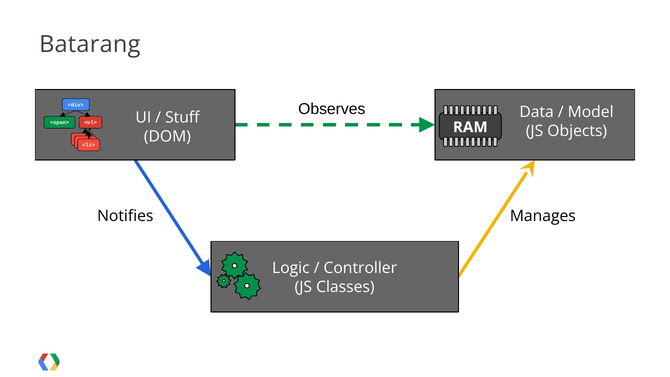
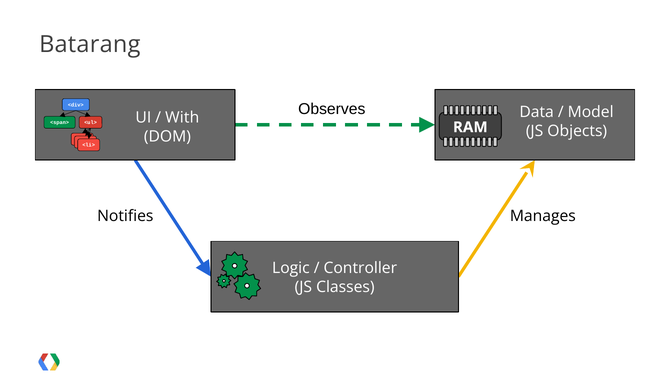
Stuff: Stuff -> With (182, 118)
